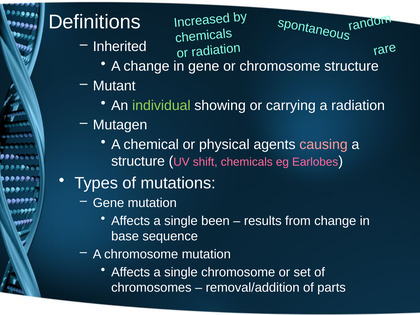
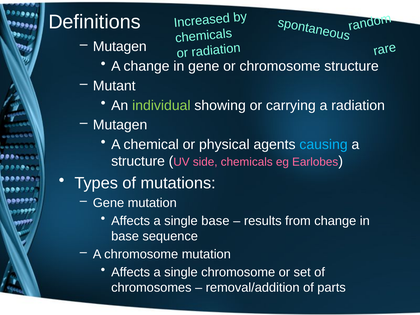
Inherited: Inherited -> Mutagen (120, 47)
causing colour: pink -> light blue (324, 145)
shift: shift -> side (205, 162)
single been: been -> base (215, 221)
